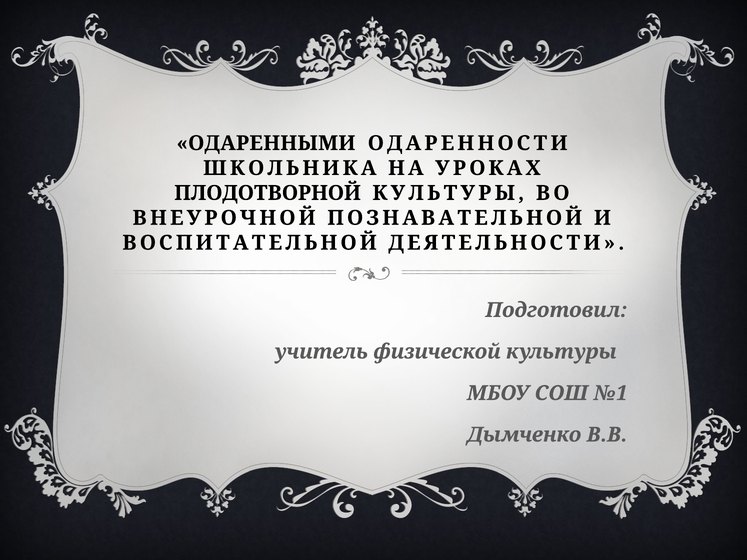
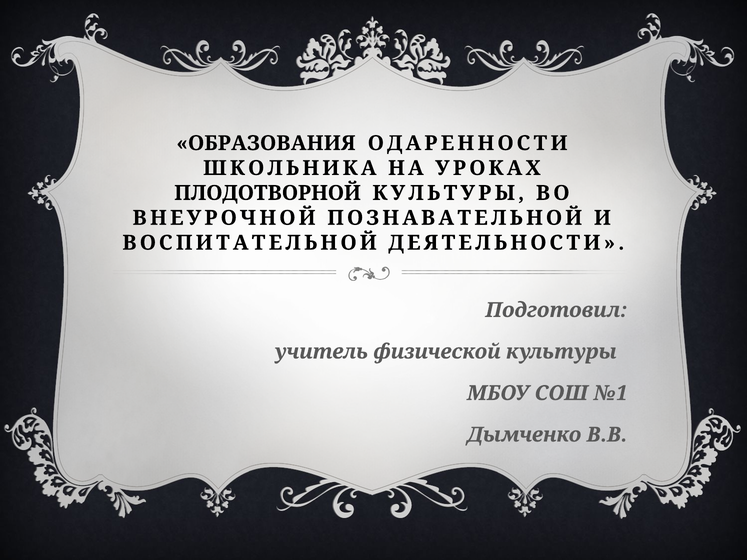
ОДАРЕННЫМИ: ОДАРЕННЫМИ -> ОБРАЗОВАНИЯ (266, 143)
